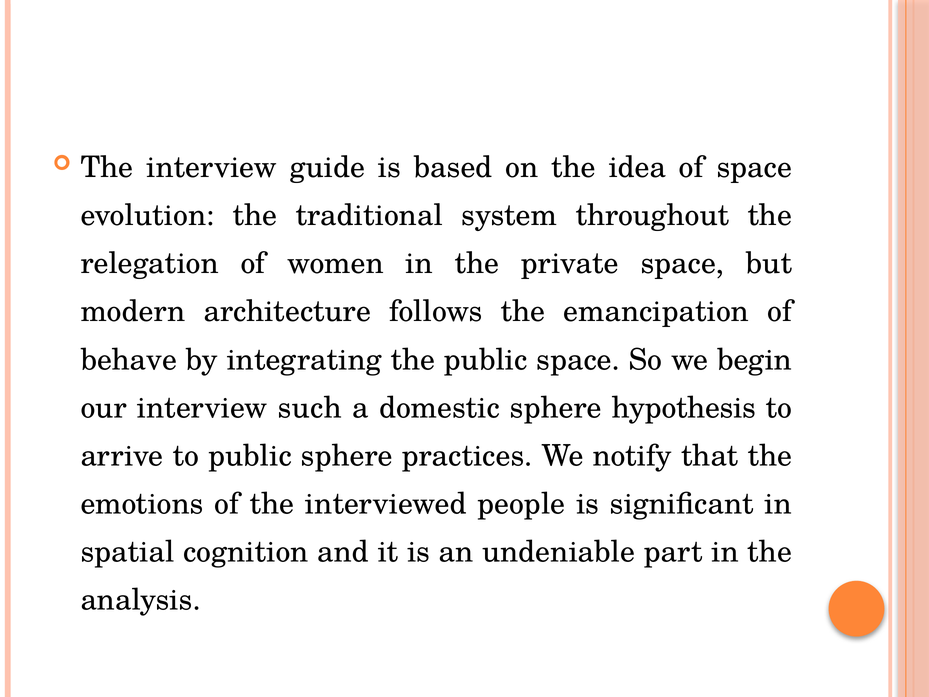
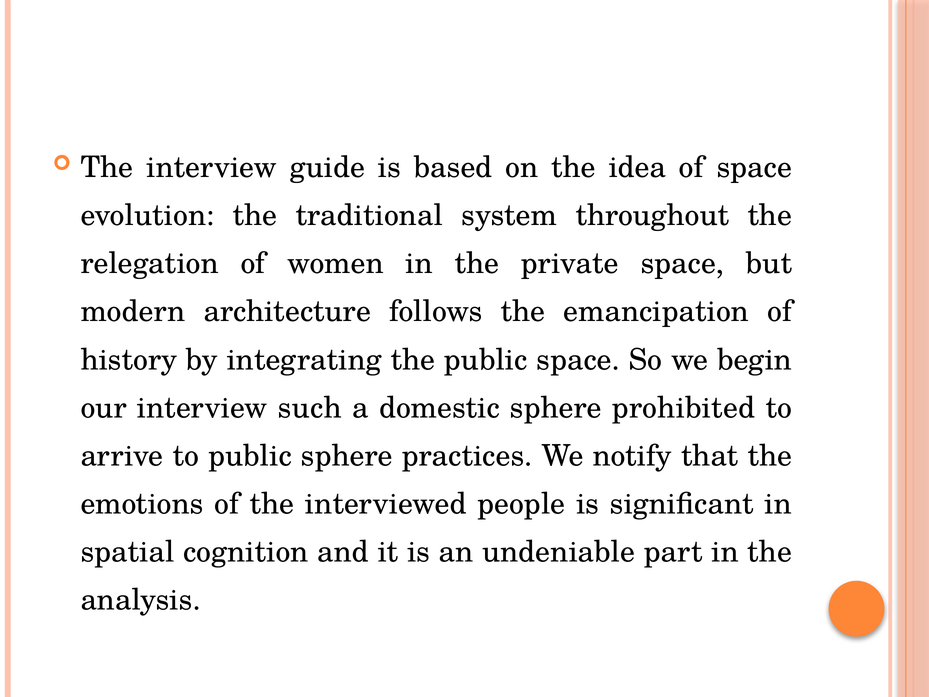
behave: behave -> history (129, 360)
hypothesis: hypothesis -> prohibited (684, 408)
